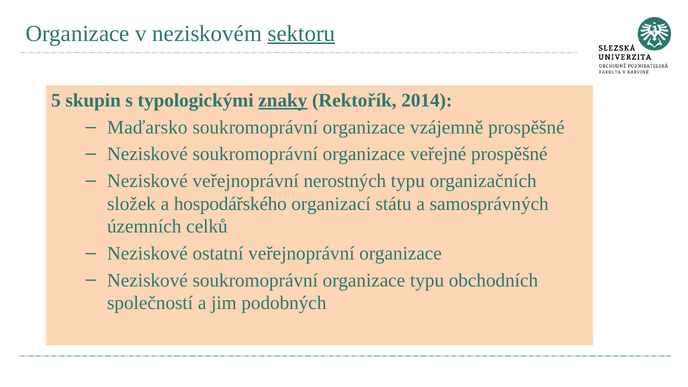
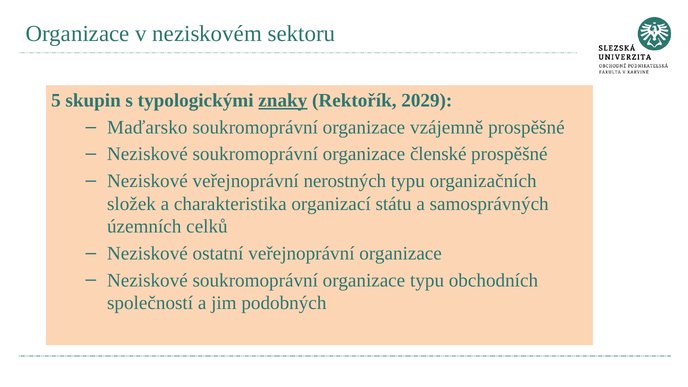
sektoru underline: present -> none (301, 33)
2014: 2014 -> 2029 (427, 101)
veřejné: veřejné -> členské (438, 154)
hospodářského: hospodářského -> charakteristika (230, 204)
